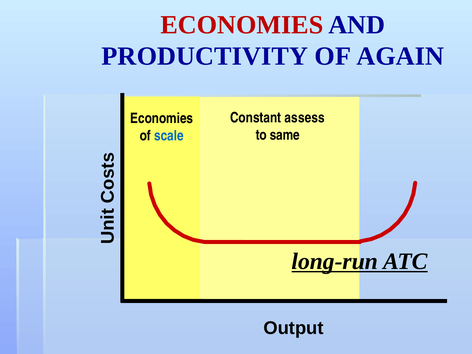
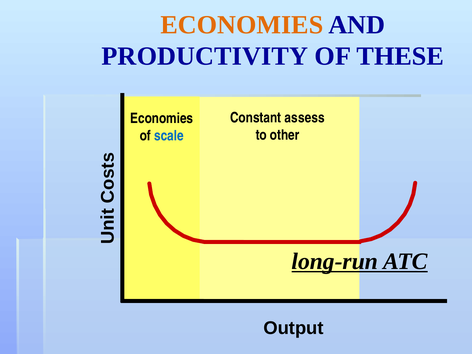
ECONOMIES colour: red -> orange (242, 25)
AGAIN: AGAIN -> THESE (400, 56)
same: same -> other (285, 135)
